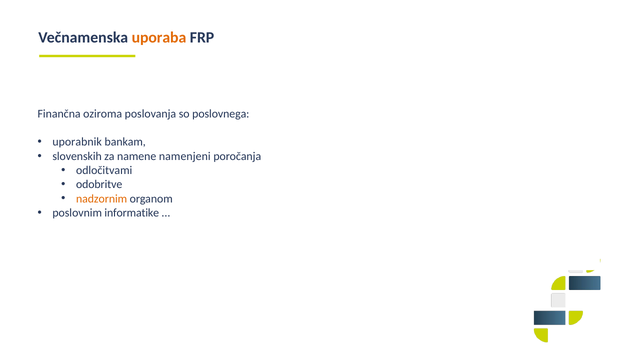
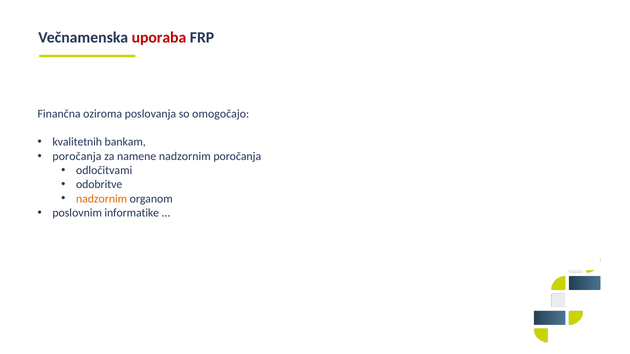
uporaba colour: orange -> red (159, 38)
poslovnega: poslovnega -> omogočajo (221, 114)
uporabnik: uporabnik -> kvalitetnih (77, 142)
slovenskih: slovenskih -> poročanja (77, 156)
namene namenjeni: namenjeni -> nadzornim (185, 156)
